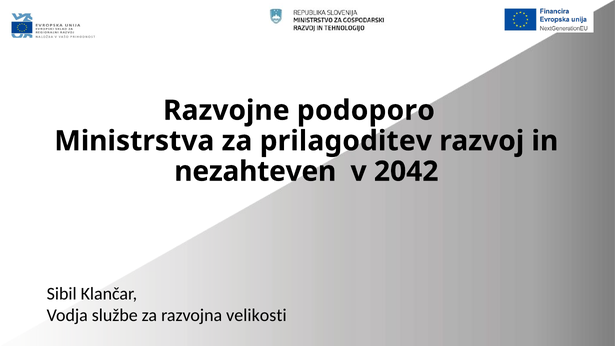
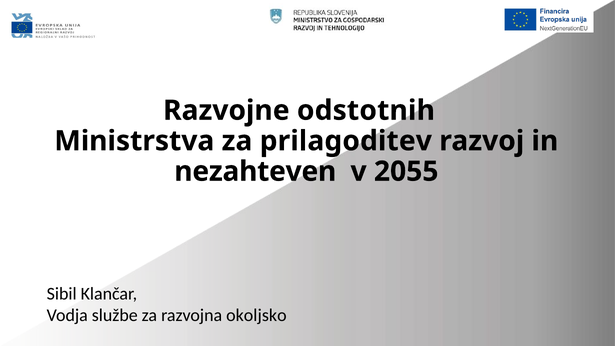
podoporo: podoporo -> odstotnih (366, 110)
2042: 2042 -> 2055 (406, 171)
velikosti: velikosti -> okoljsko (256, 315)
